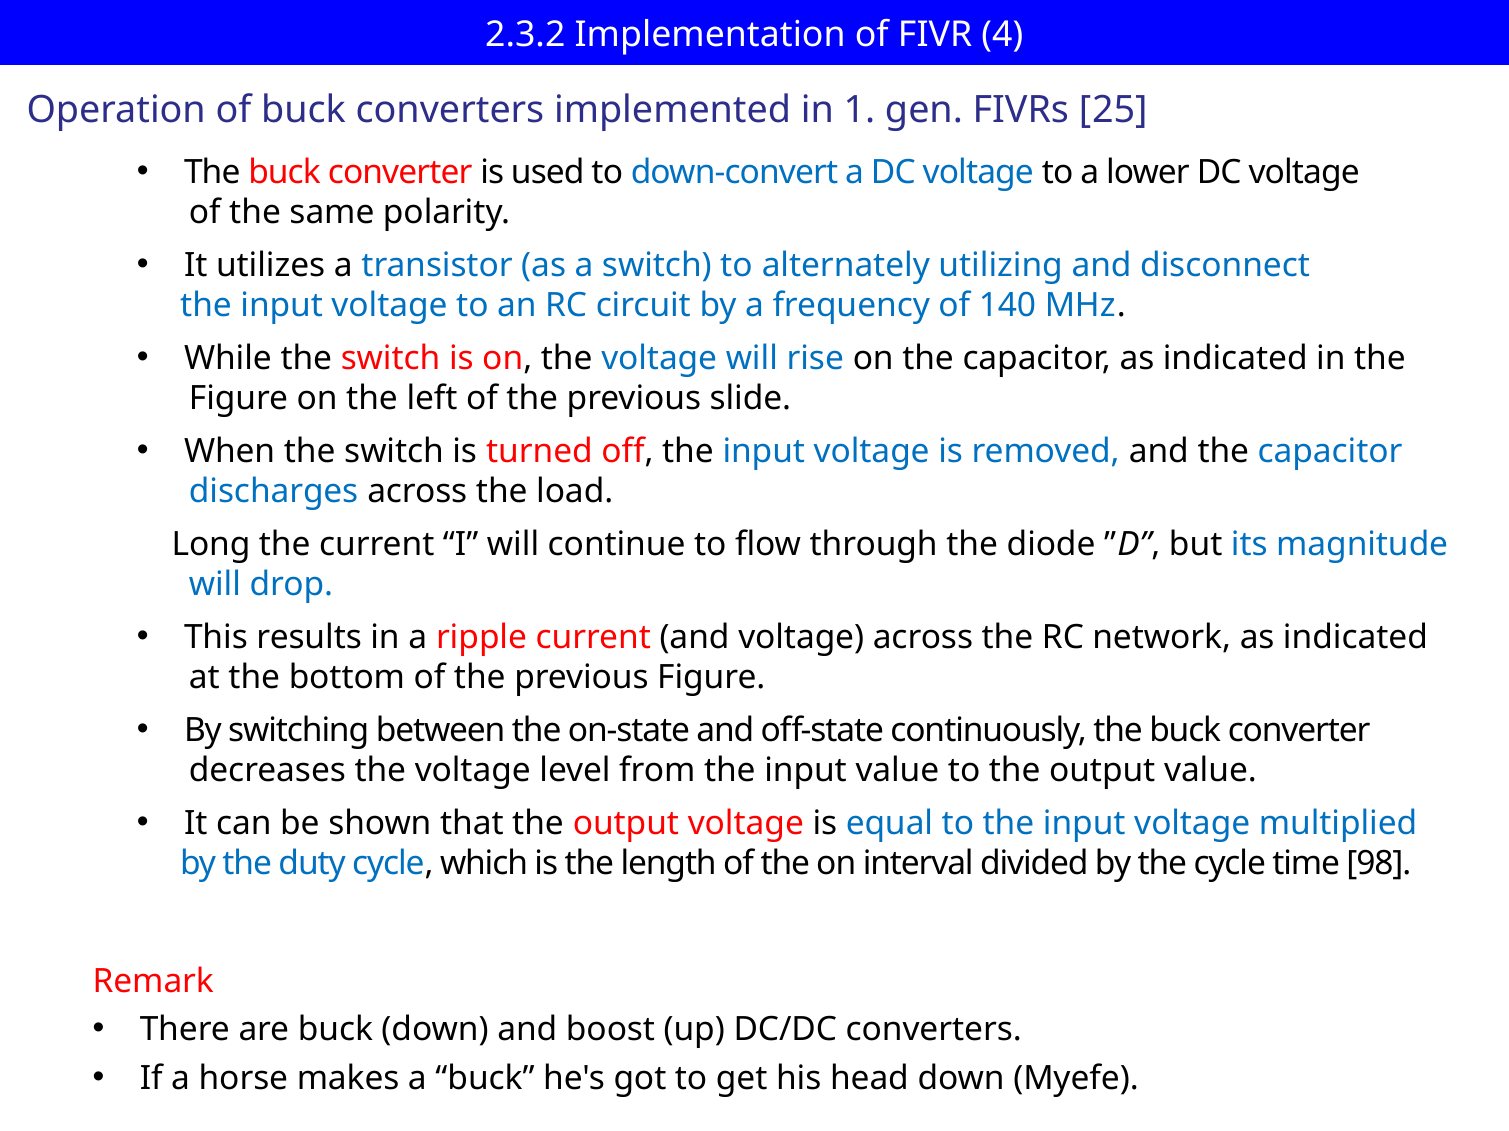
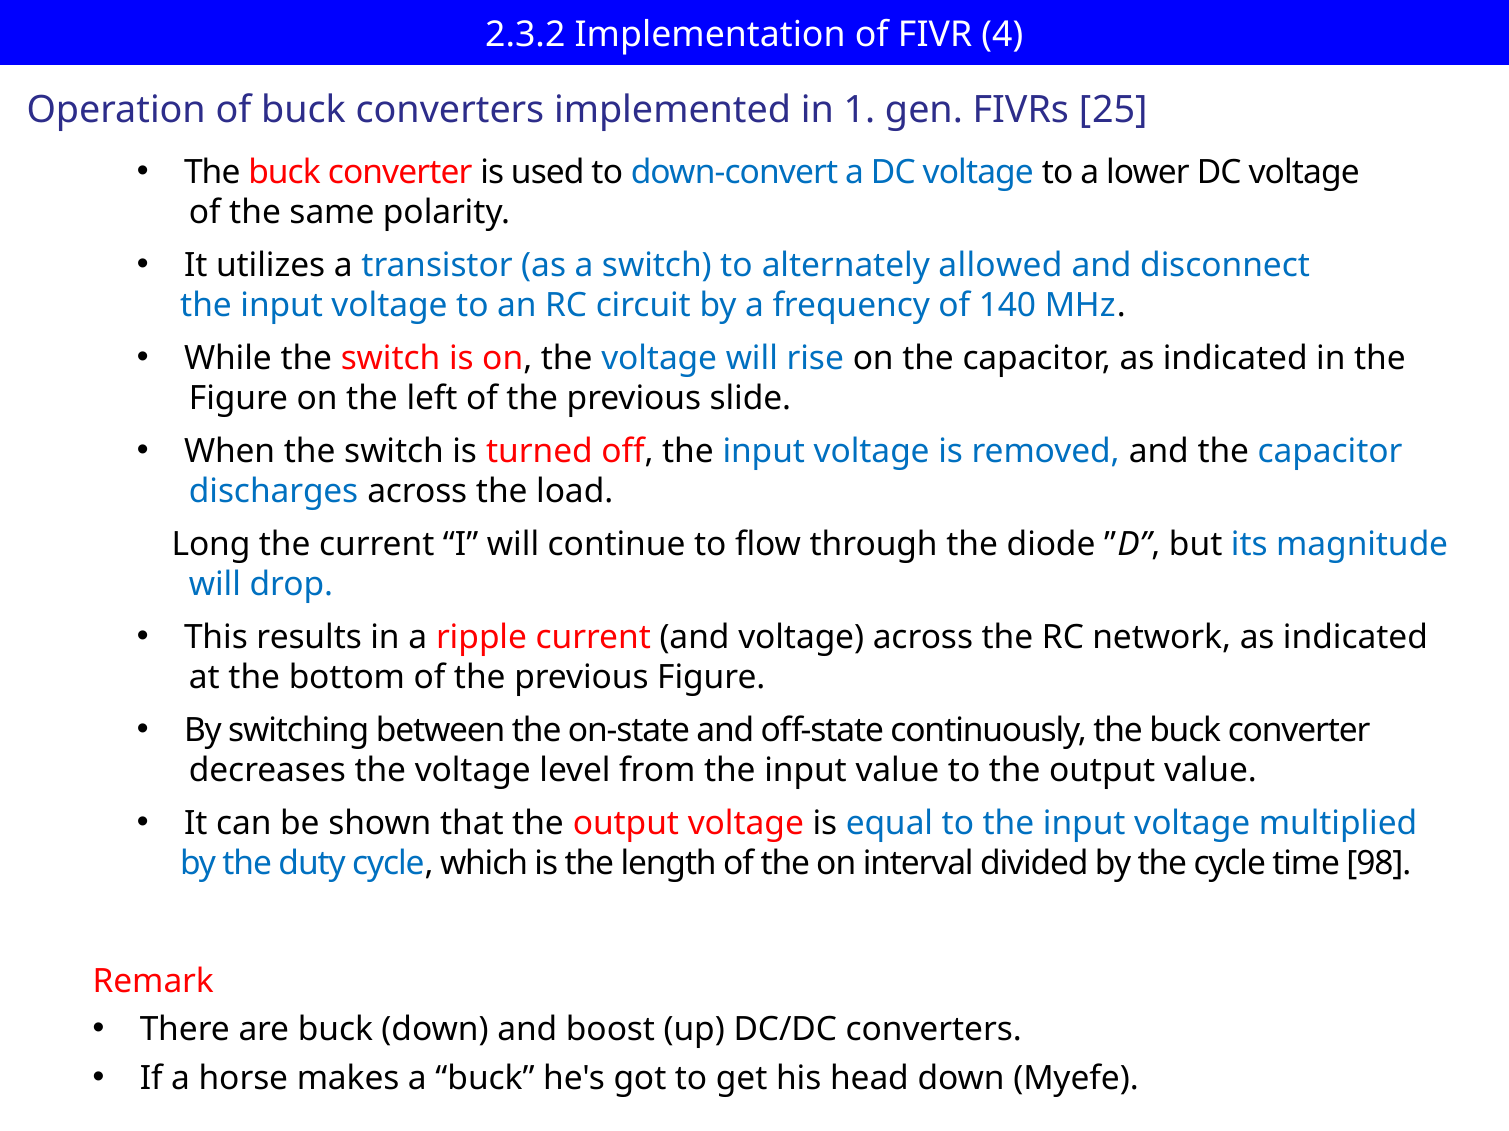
utilizing: utilizing -> allowed (1000, 265)
